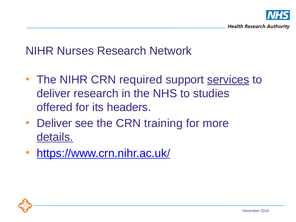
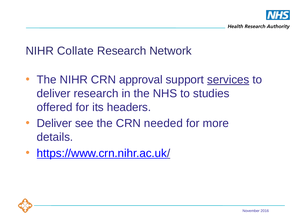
Nurses: Nurses -> Collate (75, 51)
required: required -> approval (141, 80)
training: training -> needed (163, 123)
details underline: present -> none (55, 137)
